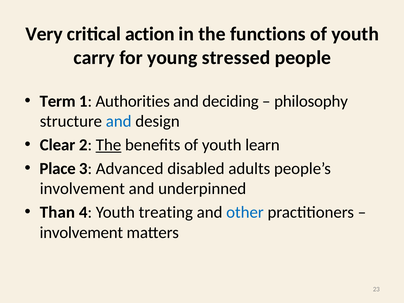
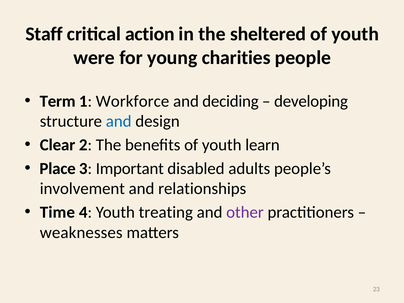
Very: Very -> Staff (44, 34)
functions: functions -> sheltered (268, 34)
carry: carry -> were (94, 58)
stressed: stressed -> charities (236, 58)
Authorities: Authorities -> Workforce (133, 101)
philosophy: philosophy -> developing (311, 101)
The underline: present -> none (109, 145)
Advanced: Advanced -> Important (130, 169)
underpinned: underpinned -> relationships (202, 189)
Than: Than -> Time (57, 212)
other colour: blue -> purple (245, 212)
involvement: involvement -> weaknesses (81, 232)
